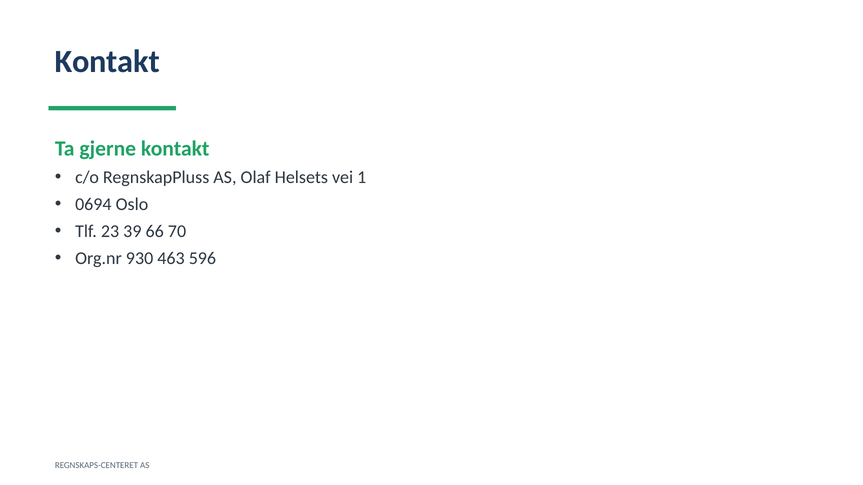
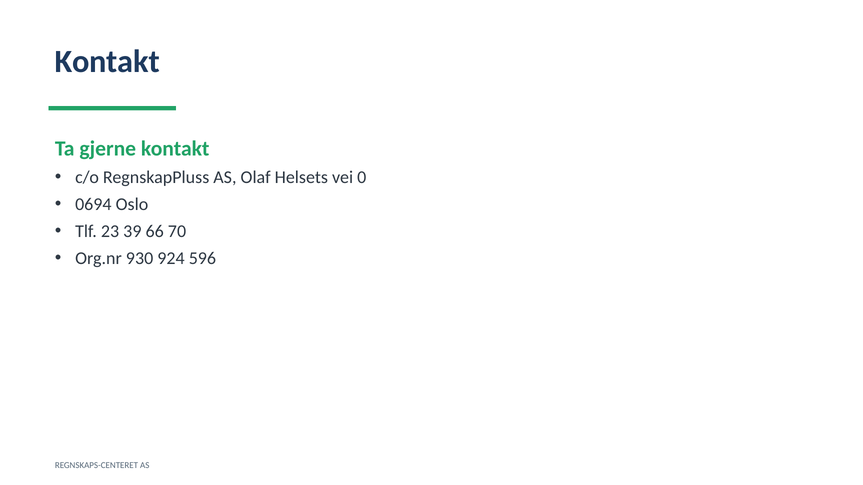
1: 1 -> 0 (362, 177)
463: 463 -> 924 (171, 258)
